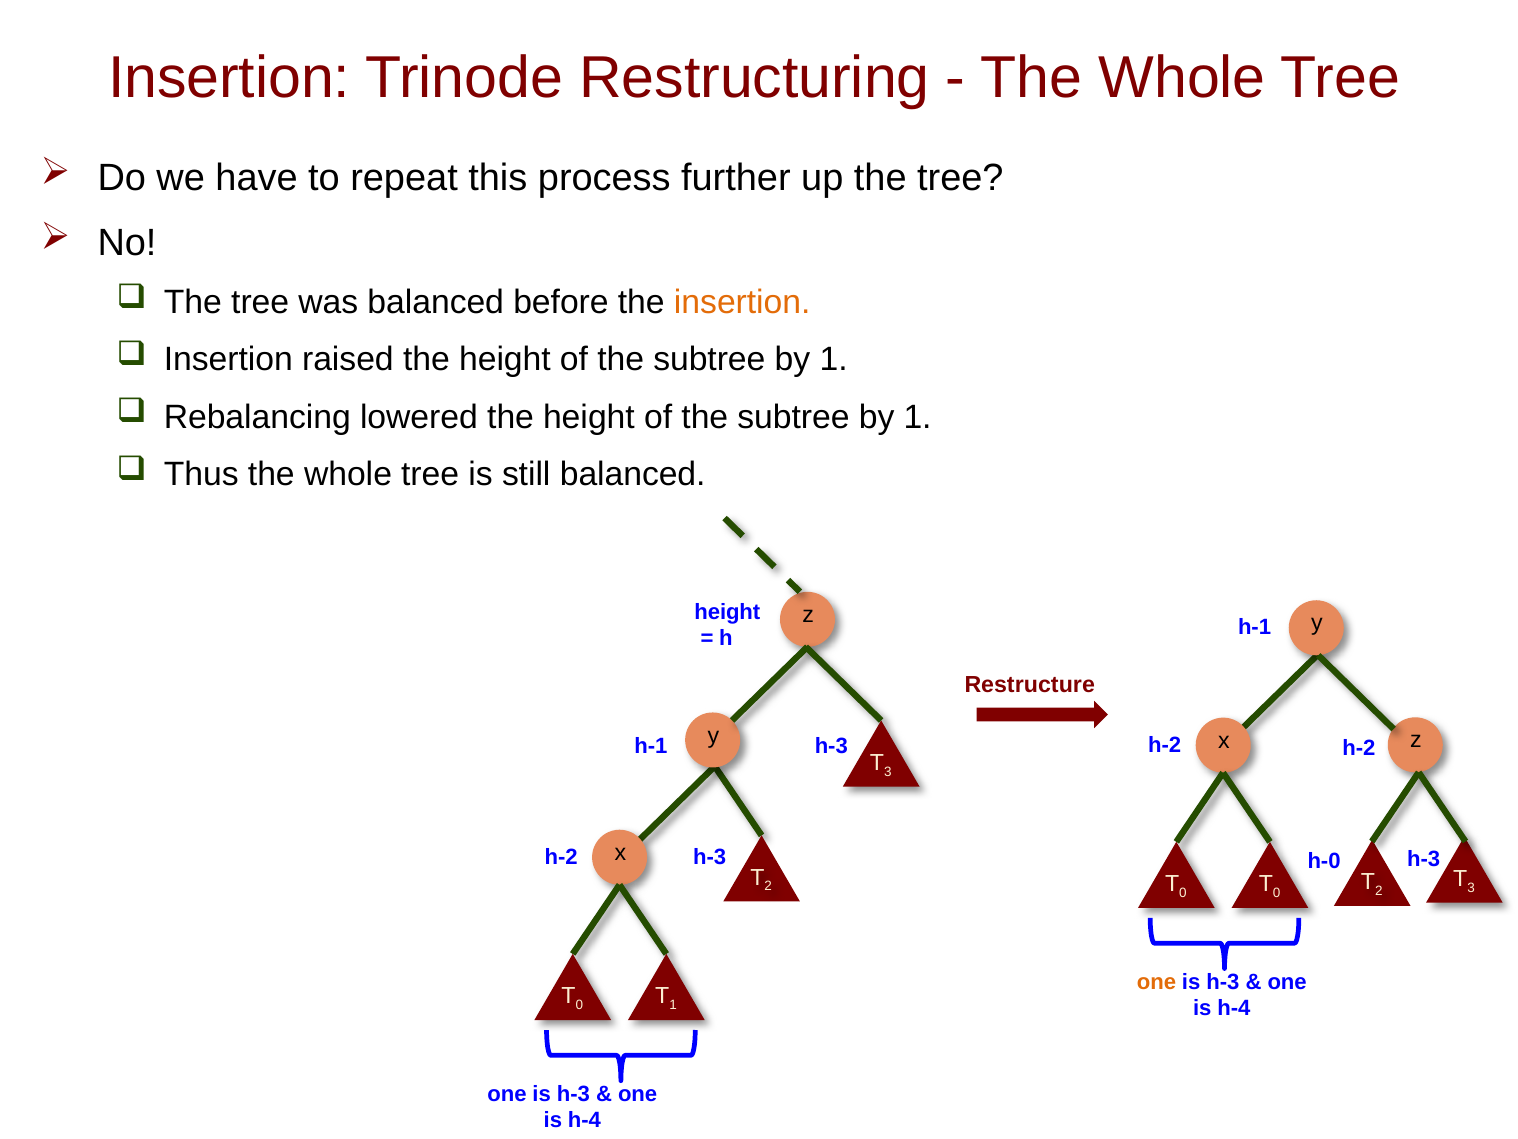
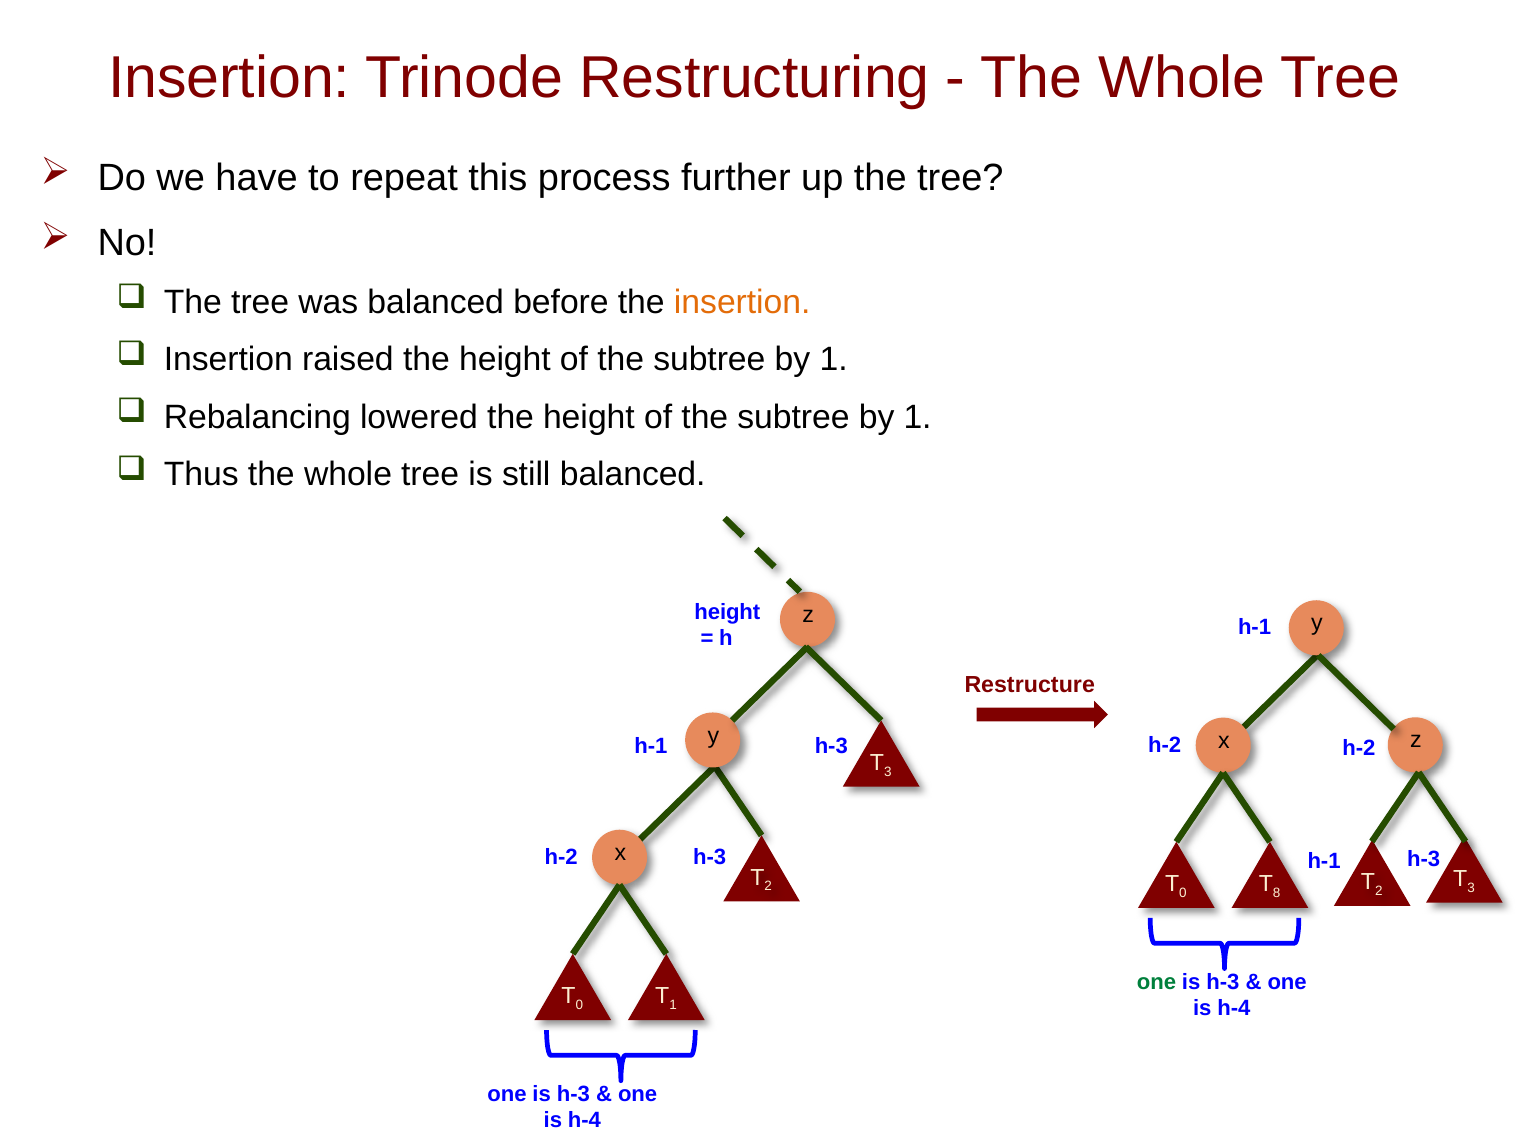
h-0: h-0 -> h-1 (1324, 861)
0: 0 -> 8 (1277, 893)
one colour: orange -> green (1157, 981)
